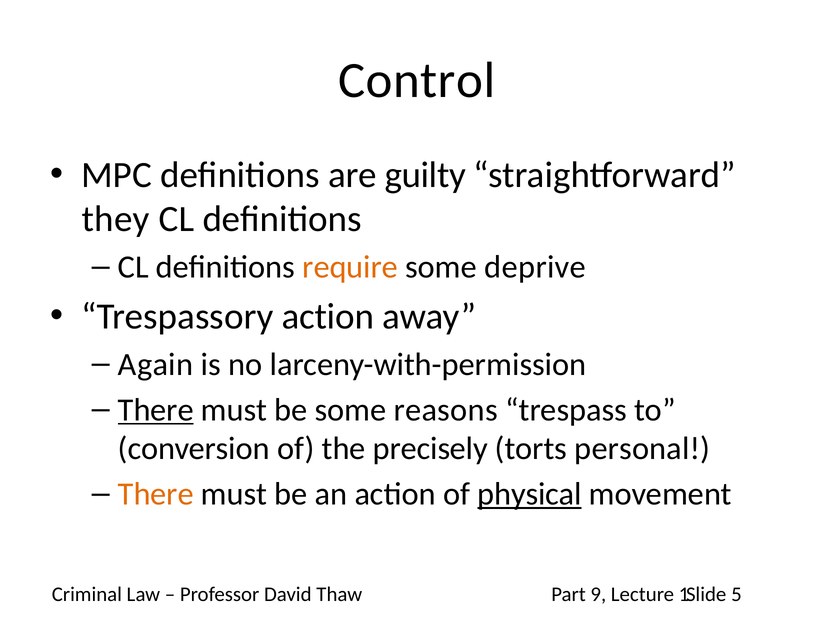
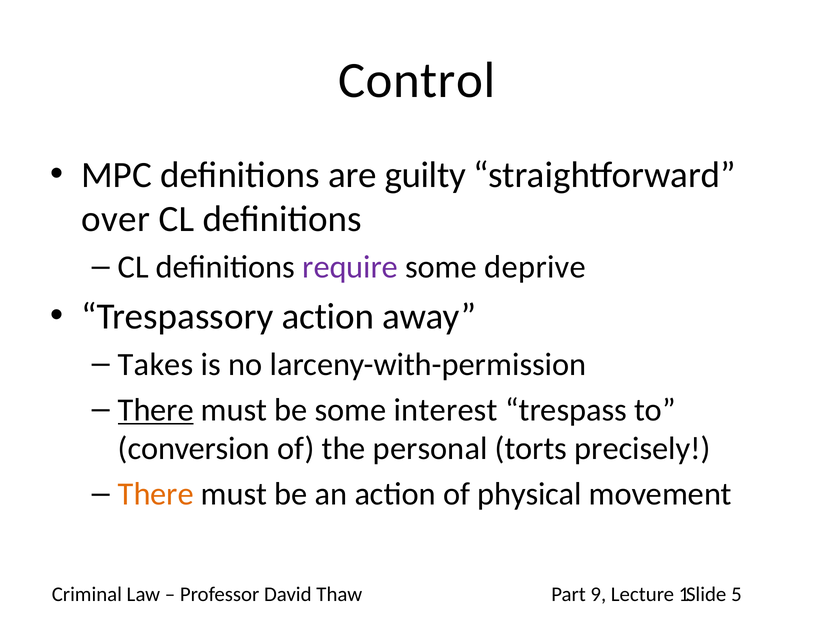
they: they -> over (116, 219)
require colour: orange -> purple (350, 267)
Again: Again -> Takes (156, 365)
reasons: reasons -> interest (446, 410)
precisely: precisely -> personal (430, 449)
personal: personal -> precisely (642, 449)
physical underline: present -> none (529, 495)
